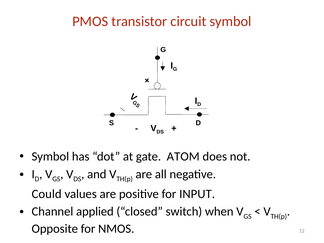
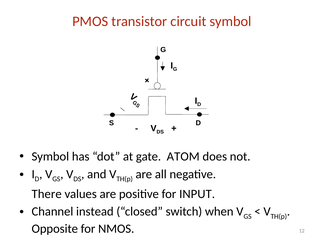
Could: Could -> There (47, 194)
applied: applied -> instead (95, 211)
